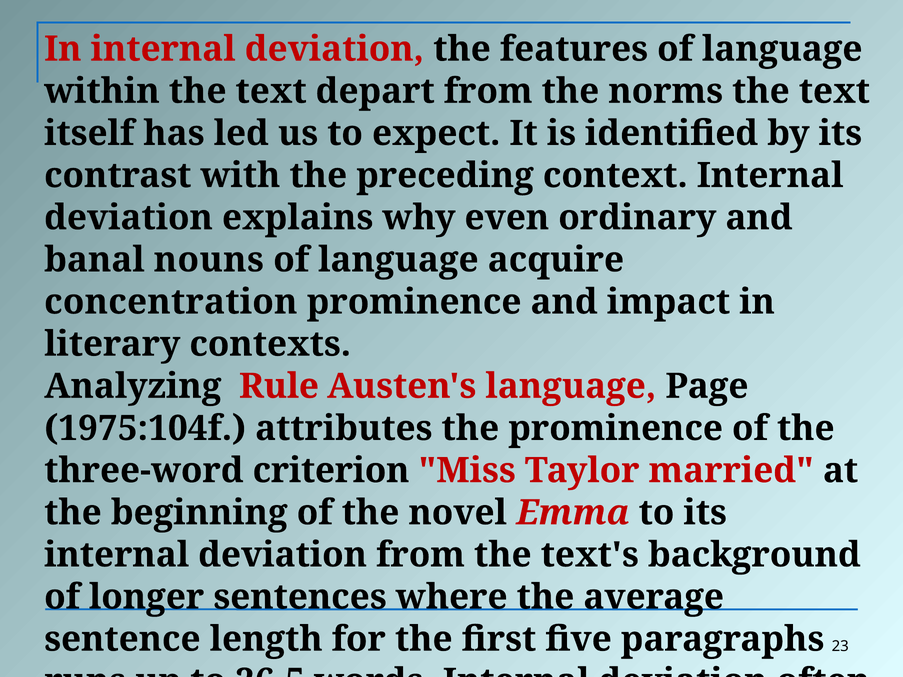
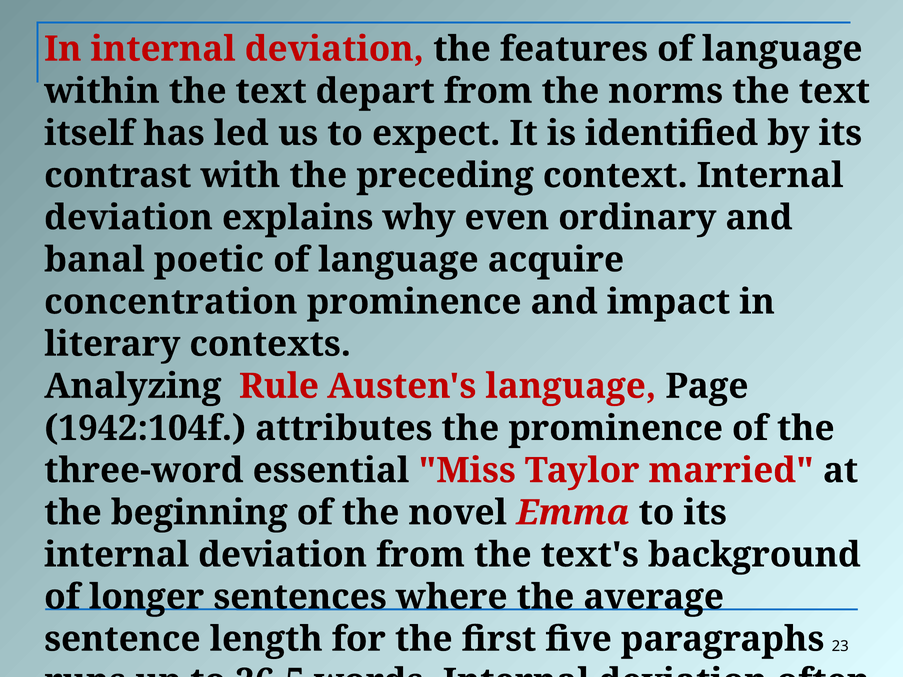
nouns: nouns -> poetic (209, 260)
1975:104f: 1975:104f -> 1942:104f (145, 429)
criterion: criterion -> essential (331, 471)
